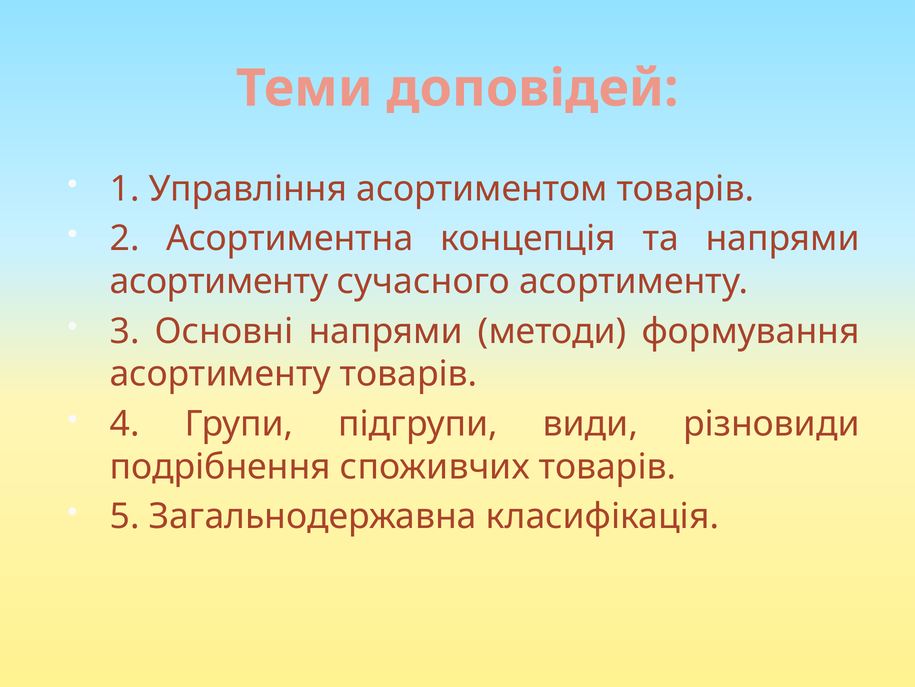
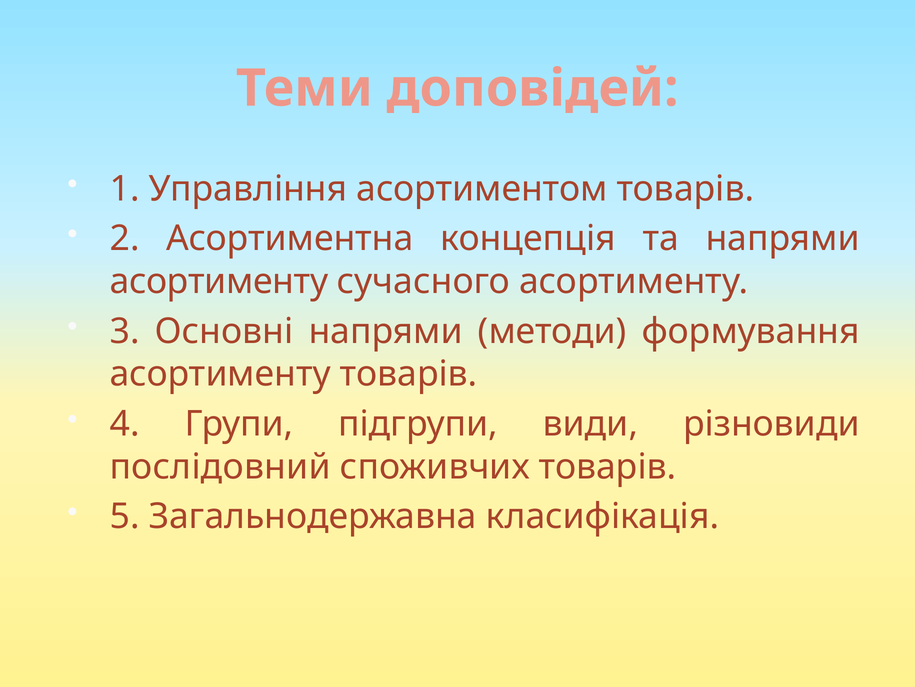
подрібнення: подрібнення -> послідовний (220, 466)
